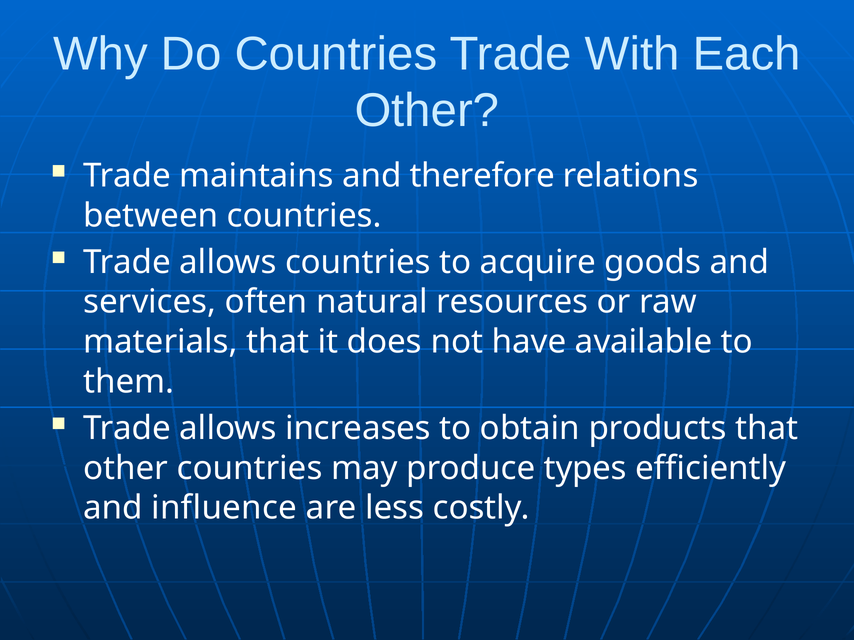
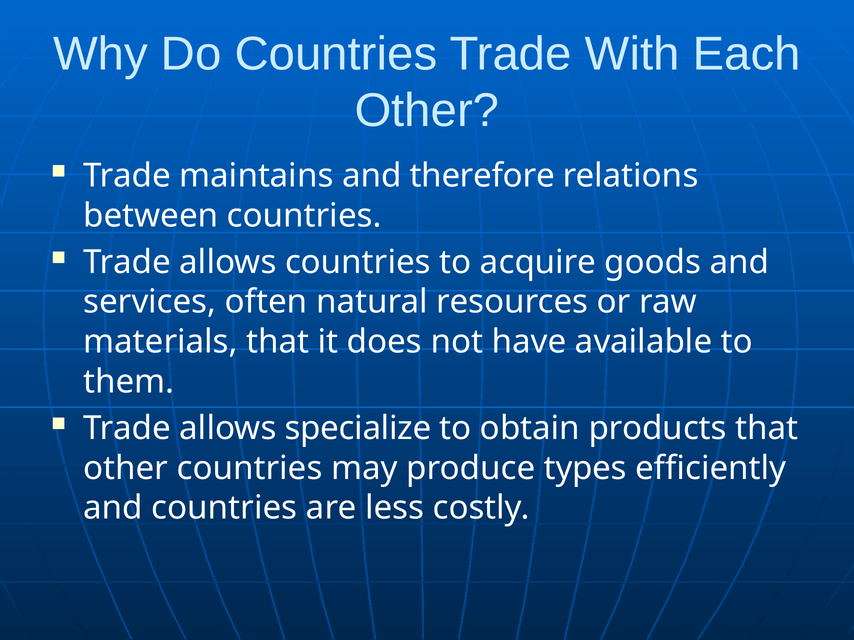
increases: increases -> specialize (358, 429)
and influence: influence -> countries (224, 508)
